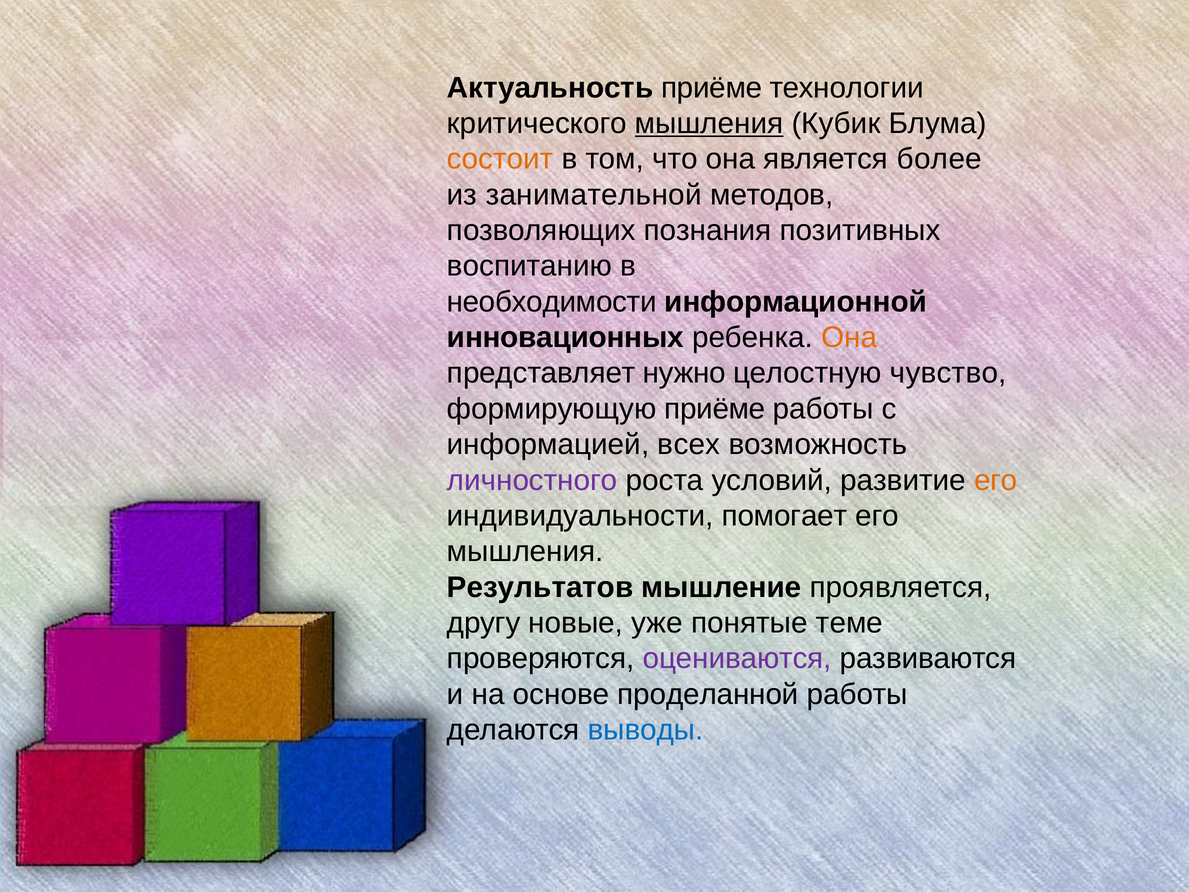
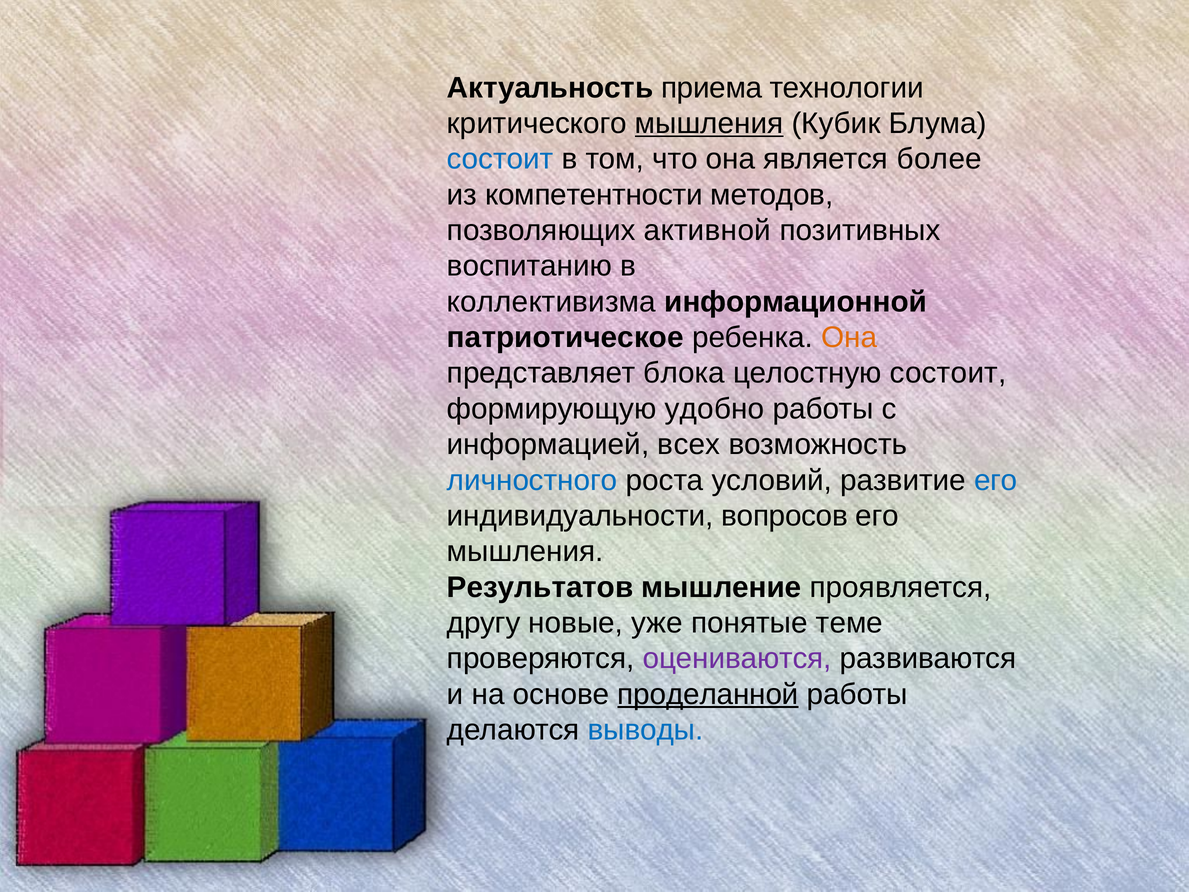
Актуальность приёме: приёме -> приема (712, 88)
состоит colour: orange -> blue (500, 159)
занимательной: занимательной -> компетентности (594, 195)
познания: познания -> активной (707, 230)
необходимости: необходимости -> коллективизма (551, 302)
инновационных: инновационных -> патриотическое (565, 337)
нужно: нужно -> блока (684, 373)
целостную чувство: чувство -> состоит (948, 373)
формирующую приёме: приёме -> удобно (715, 409)
личностного colour: purple -> blue (532, 480)
его colour: orange -> blue (996, 480)
помогает: помогает -> вопросов (785, 516)
проделанной underline: none -> present (708, 694)
